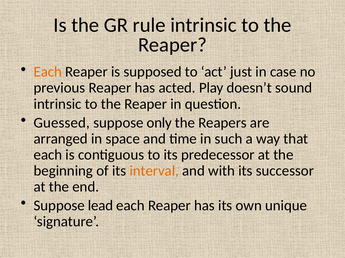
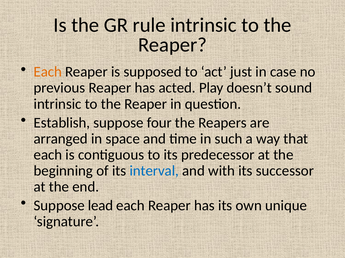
Guessed: Guessed -> Establish (62, 123)
only: only -> four (159, 123)
interval colour: orange -> blue (154, 171)
